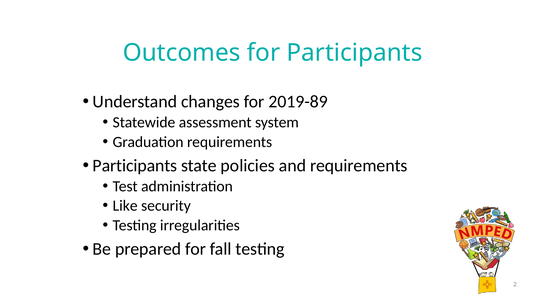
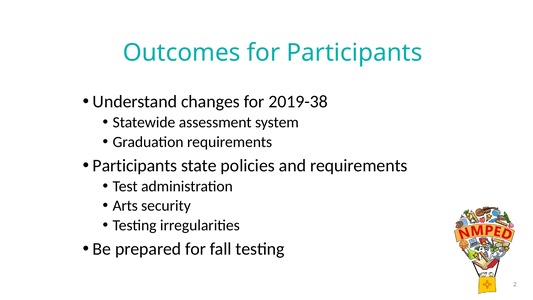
2019-89: 2019-89 -> 2019-38 (298, 102)
Like: Like -> Arts (125, 206)
